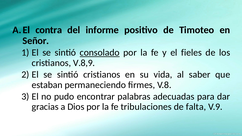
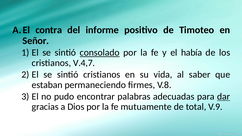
fieles: fieles -> había (192, 53)
V.8,9: V.8,9 -> V.4,7 (84, 63)
dar underline: none -> present (224, 97)
tribulaciones: tribulaciones -> mutuamente (146, 107)
falta: falta -> total (196, 107)
